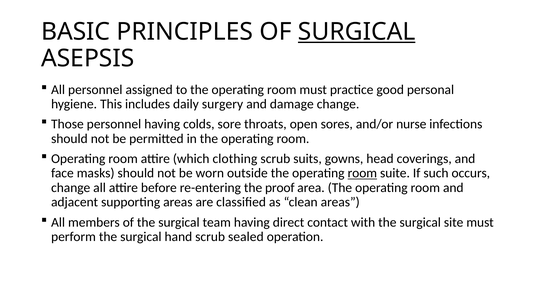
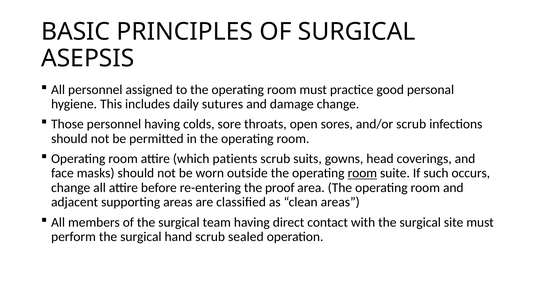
SURGICAL underline: present -> none (357, 32)
surgery: surgery -> sutures (222, 104)
and/or nurse: nurse -> scrub (411, 124)
clothing: clothing -> patients (235, 159)
